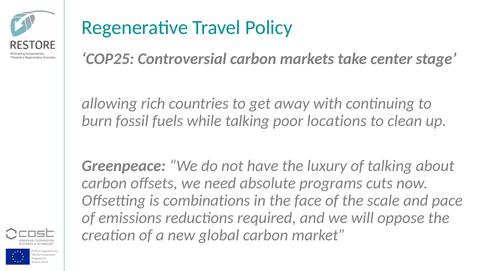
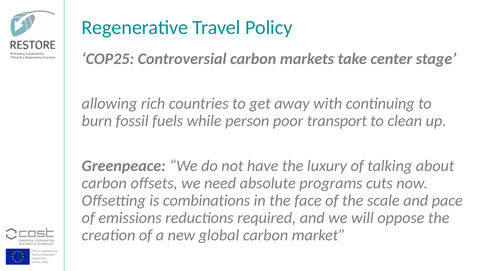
while talking: talking -> person (247, 121)
locations: locations -> transport (337, 121)
